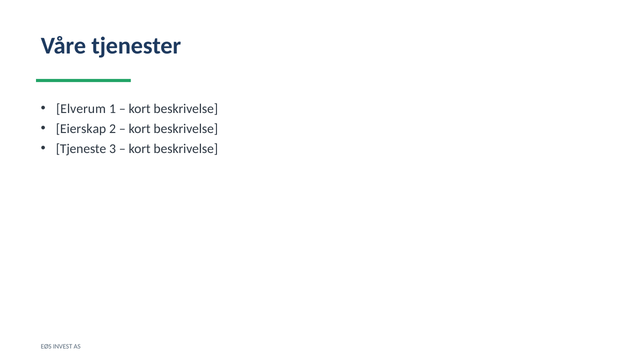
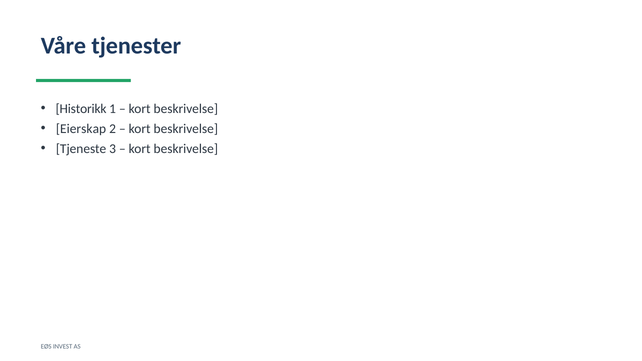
Elverum: Elverum -> Historikk (81, 109)
